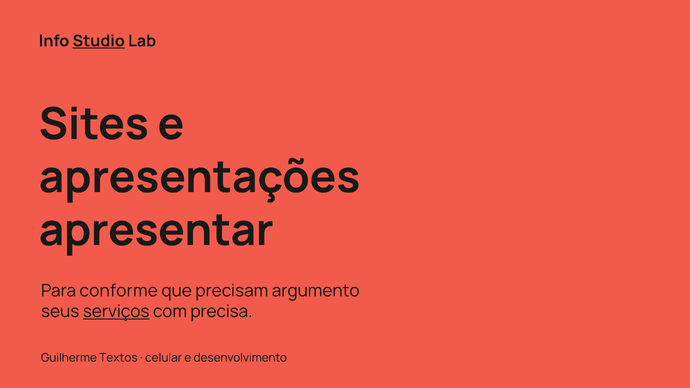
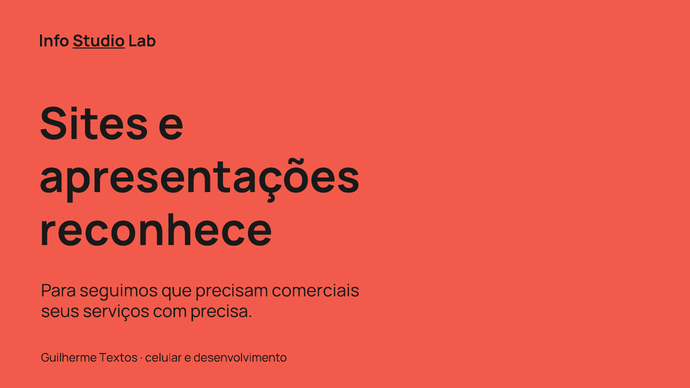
apresentar: apresentar -> reconhece (156, 231)
conforme: conforme -> seguimos (119, 291)
argumento: argumento -> comerciais (316, 291)
serviços underline: present -> none (116, 311)
